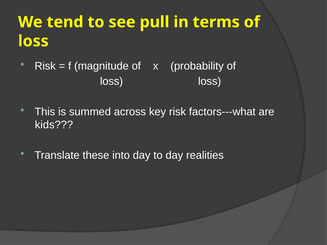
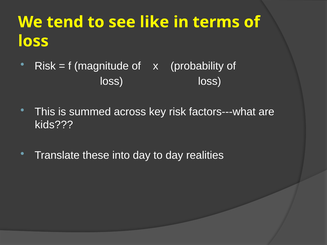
pull: pull -> like (154, 22)
